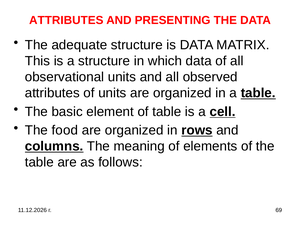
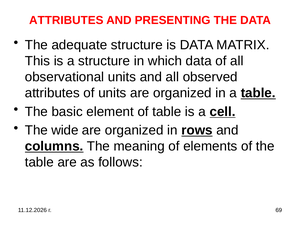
food: food -> wide (65, 130)
